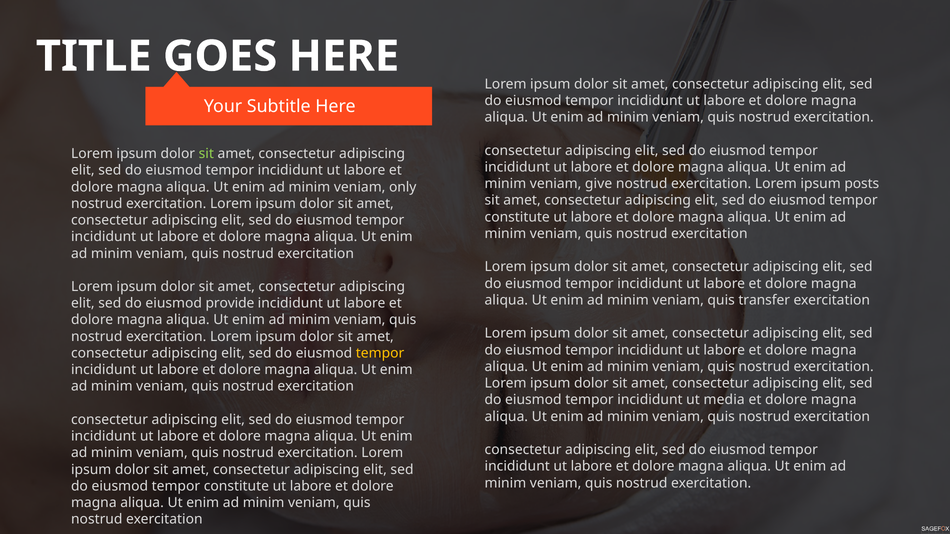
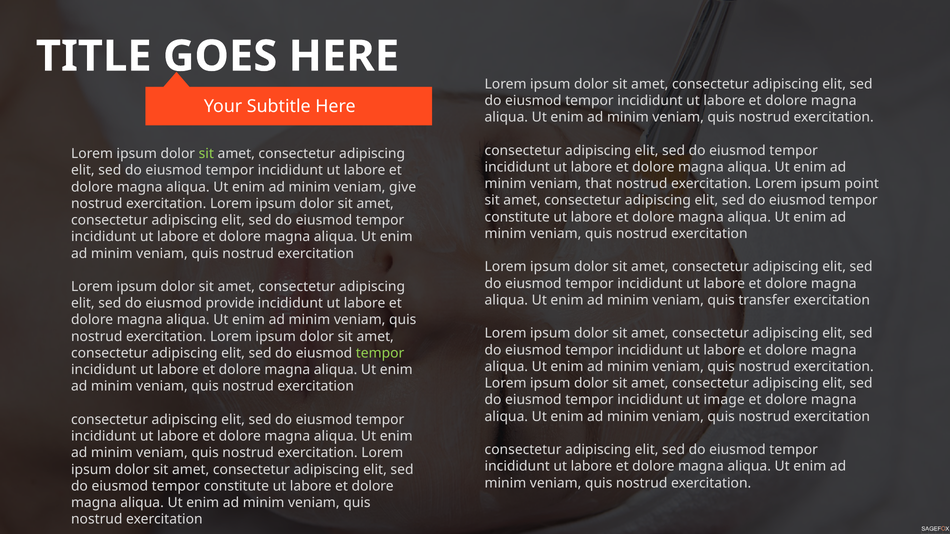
give: give -> that (599, 184)
posts: posts -> point (862, 184)
only: only -> give (403, 187)
tempor colour: yellow -> light green (380, 353)
media: media -> image (724, 400)
